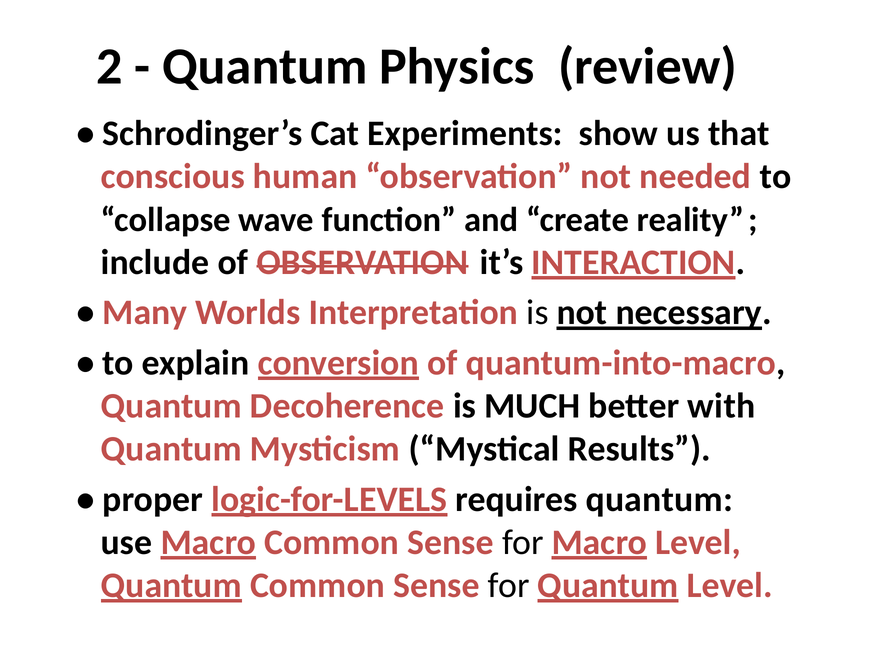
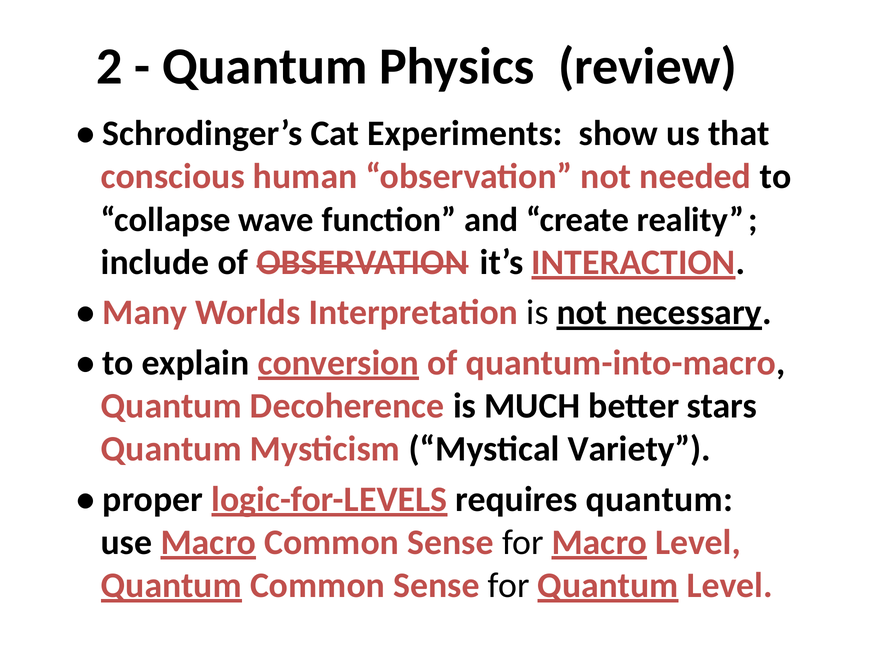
with: with -> stars (722, 406)
Results: Results -> Variety (639, 449)
